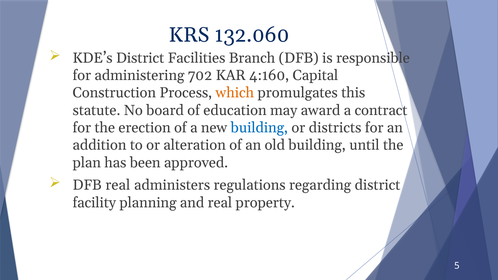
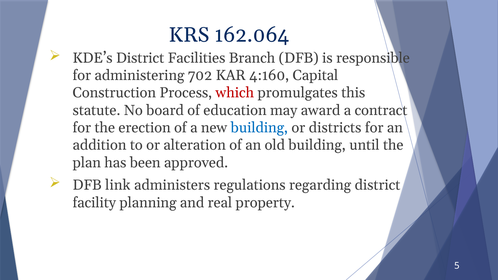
132.060: 132.060 -> 162.064 (252, 35)
which colour: orange -> red (235, 93)
DFB real: real -> link (118, 185)
